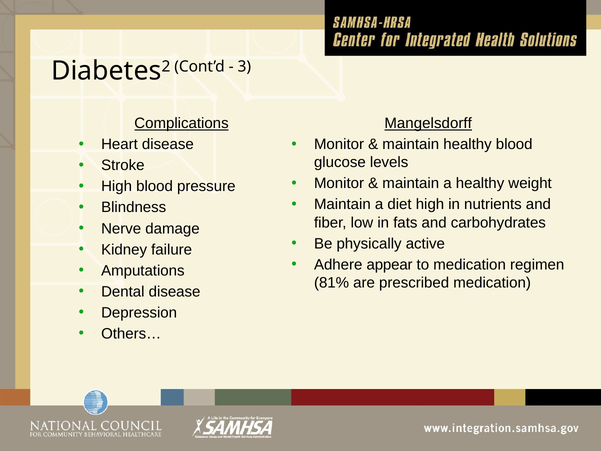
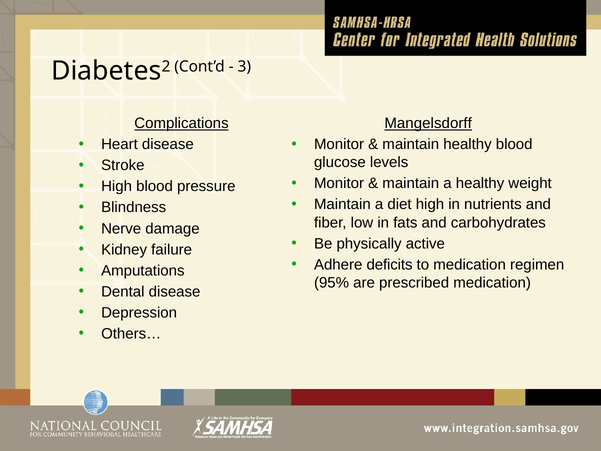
appear: appear -> deficits (390, 264)
81%: 81% -> 95% (332, 283)
